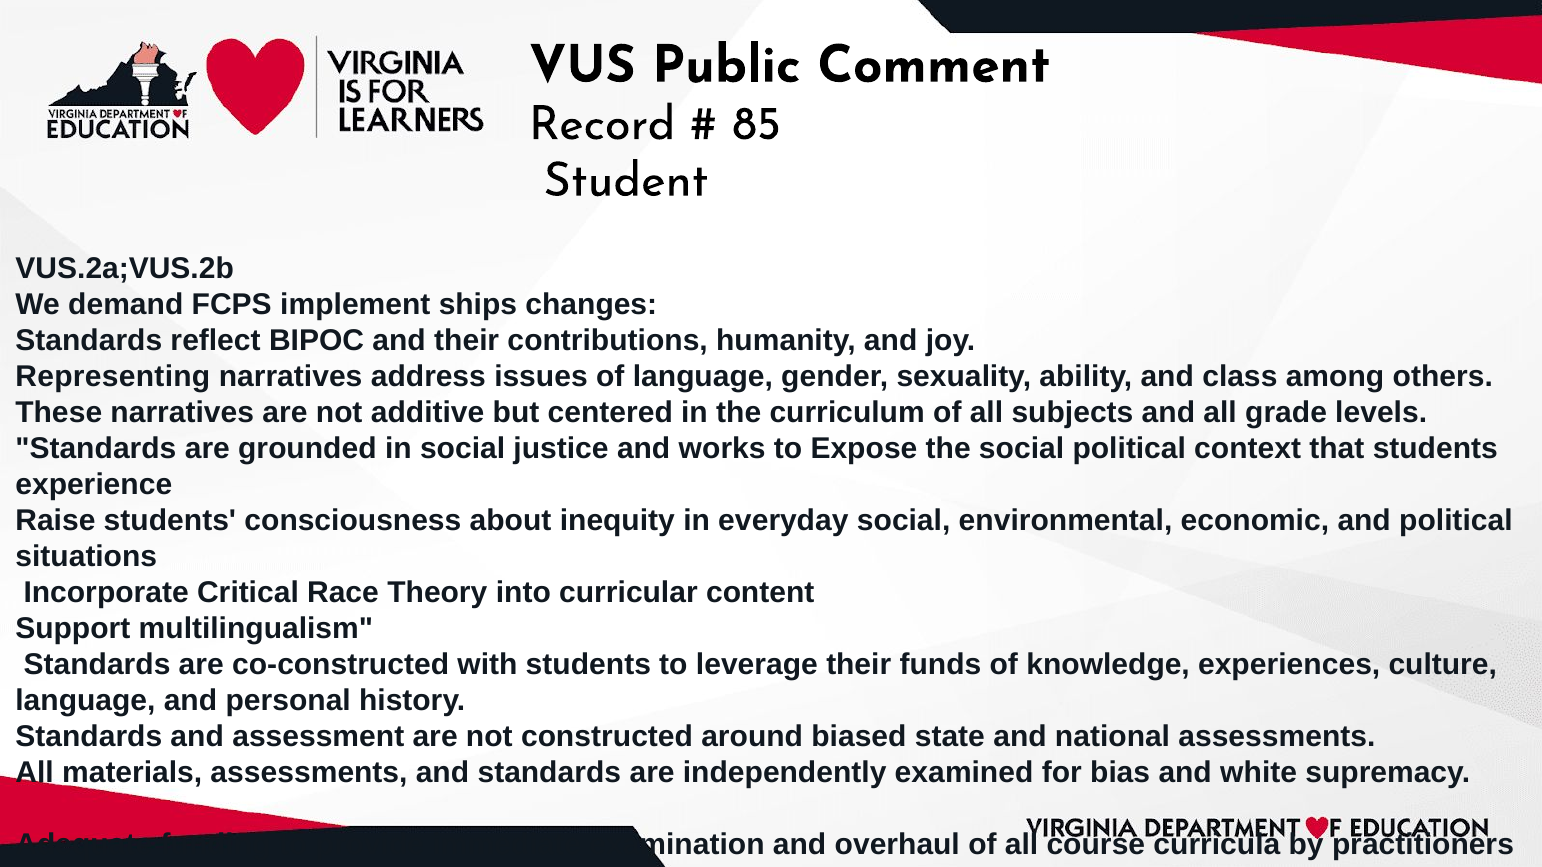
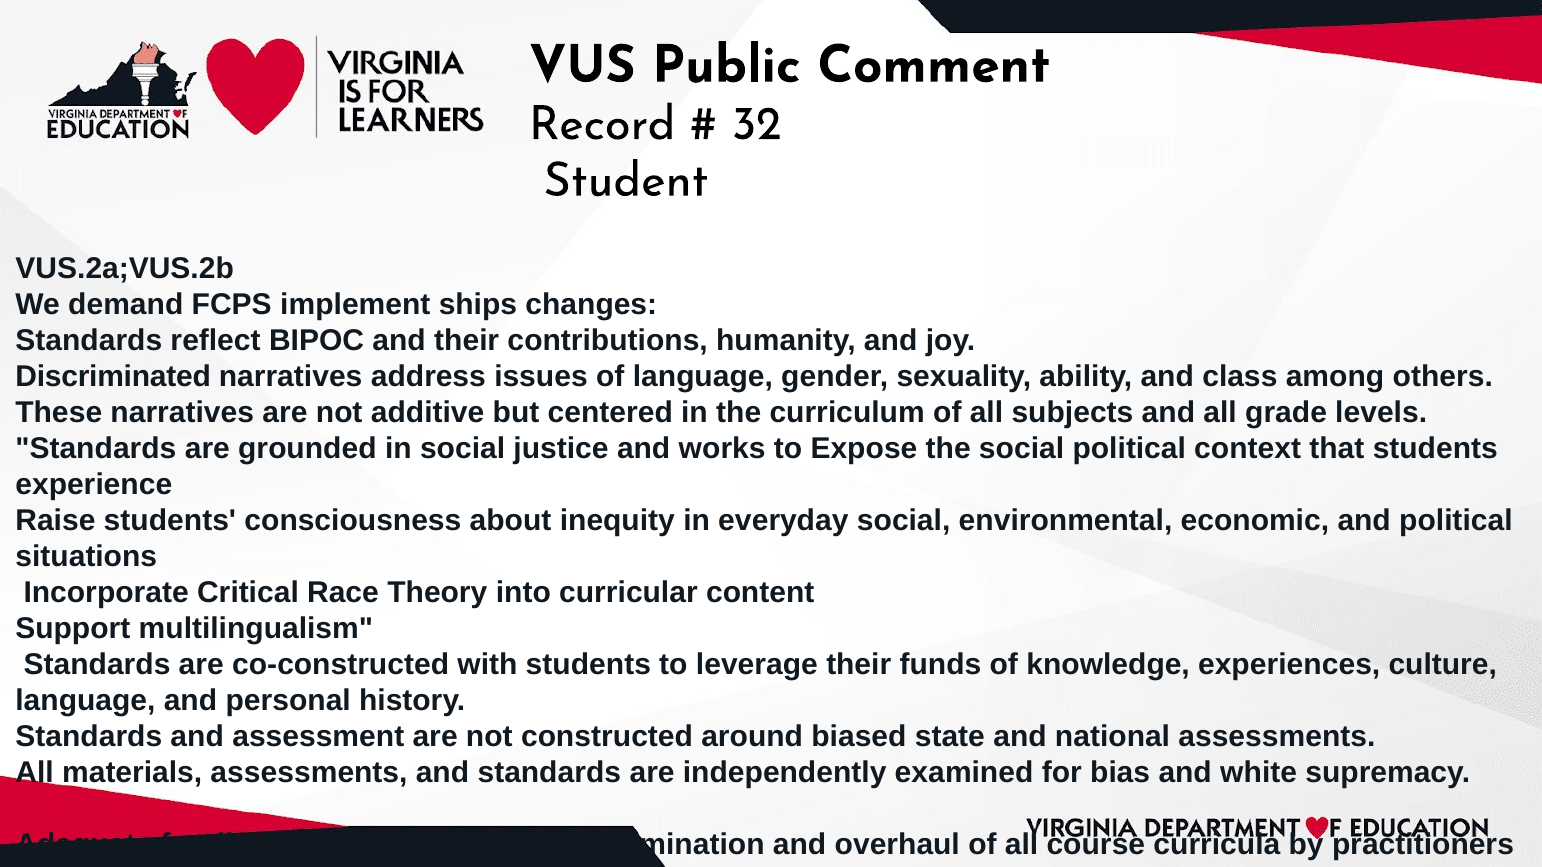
85: 85 -> 32 (757, 124)
Representing: Representing -> Discriminated (113, 377)
